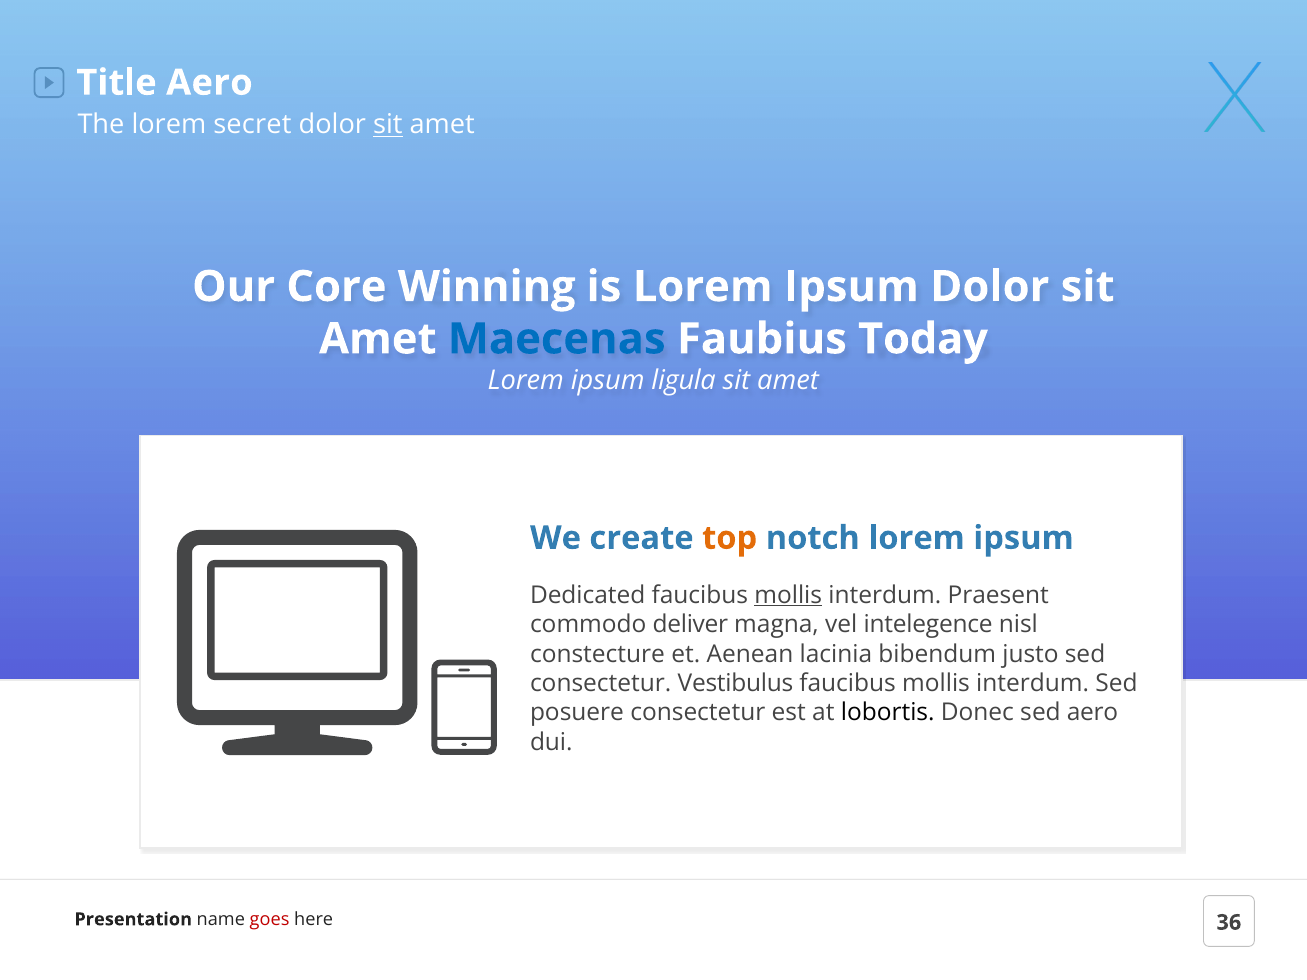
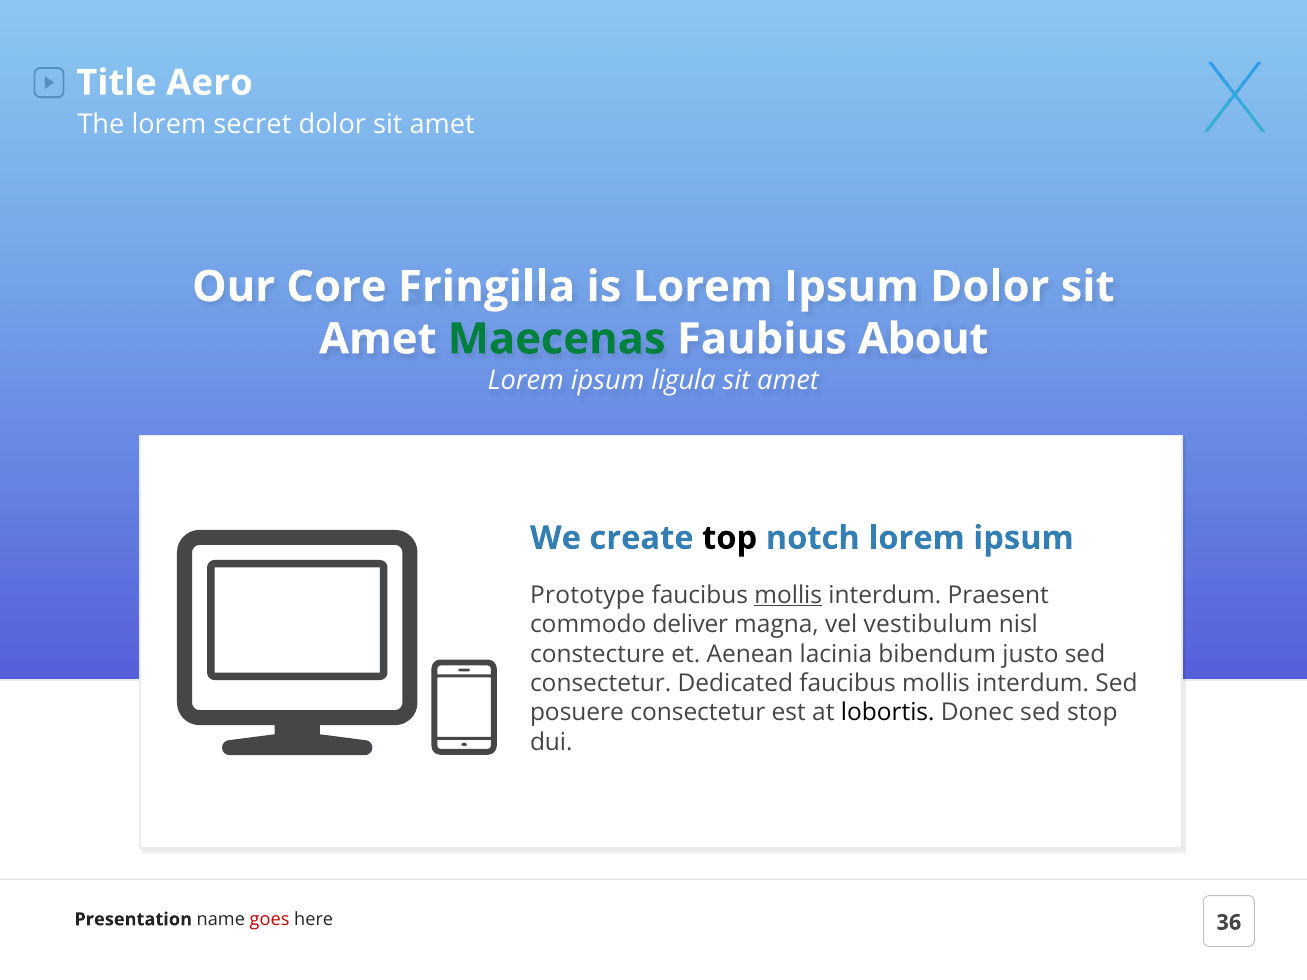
sit underline: present -> none (388, 125)
Winning: Winning -> Fringilla (487, 287)
Maecenas colour: blue -> green (557, 339)
Today: Today -> About (923, 339)
top colour: orange -> black (730, 538)
Dedicated: Dedicated -> Prototype (587, 595)
intelegence: intelegence -> vestibulum (928, 625)
Vestibulus: Vestibulus -> Dedicated (735, 684)
sed aero: aero -> stop (1092, 713)
